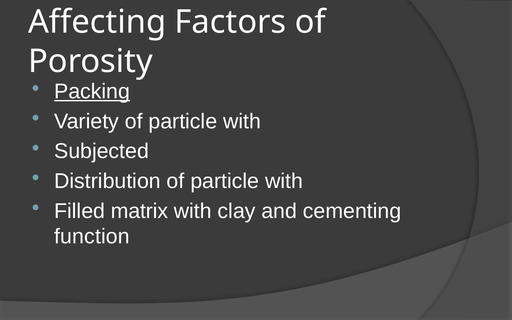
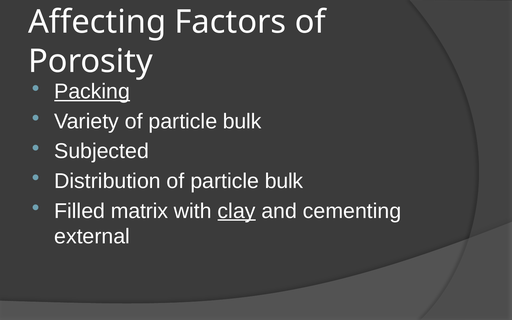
Variety of particle with: with -> bulk (242, 121)
Distribution of particle with: with -> bulk (284, 181)
clay underline: none -> present (237, 211)
function: function -> external (92, 237)
